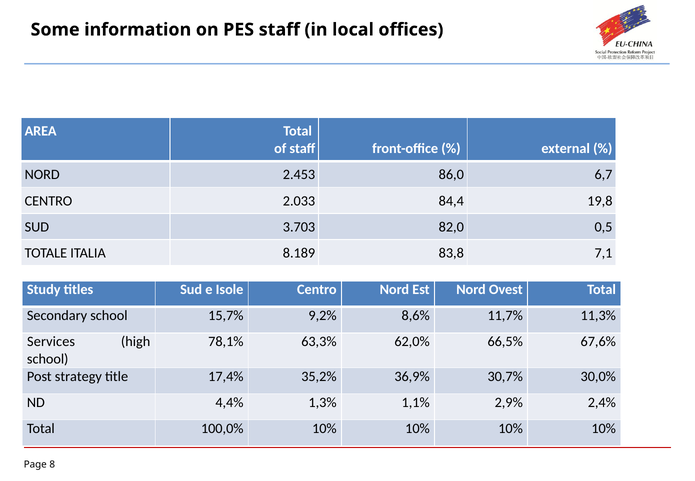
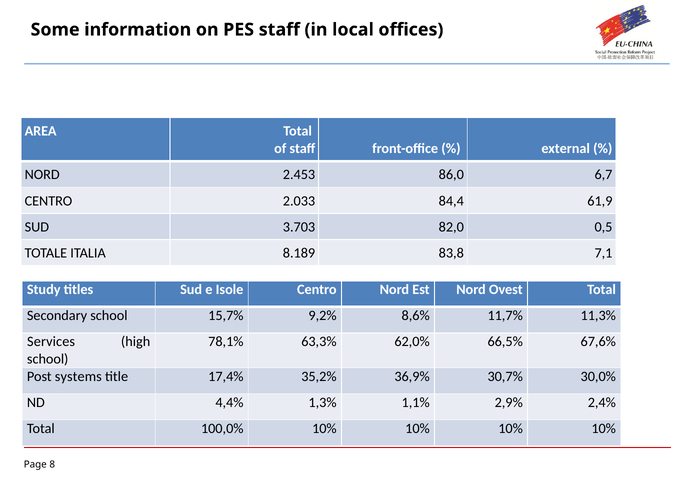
19,8: 19,8 -> 61,9 (600, 201)
strategy: strategy -> systems (78, 377)
